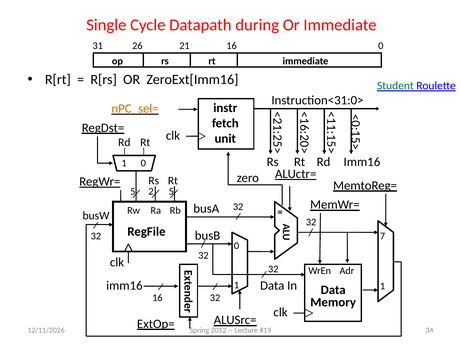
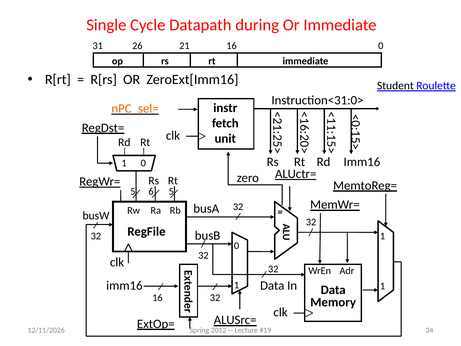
Student colour: green -> black (395, 86)
5 2: 2 -> 6 (151, 191)
7: 7 -> 1 (383, 236)
